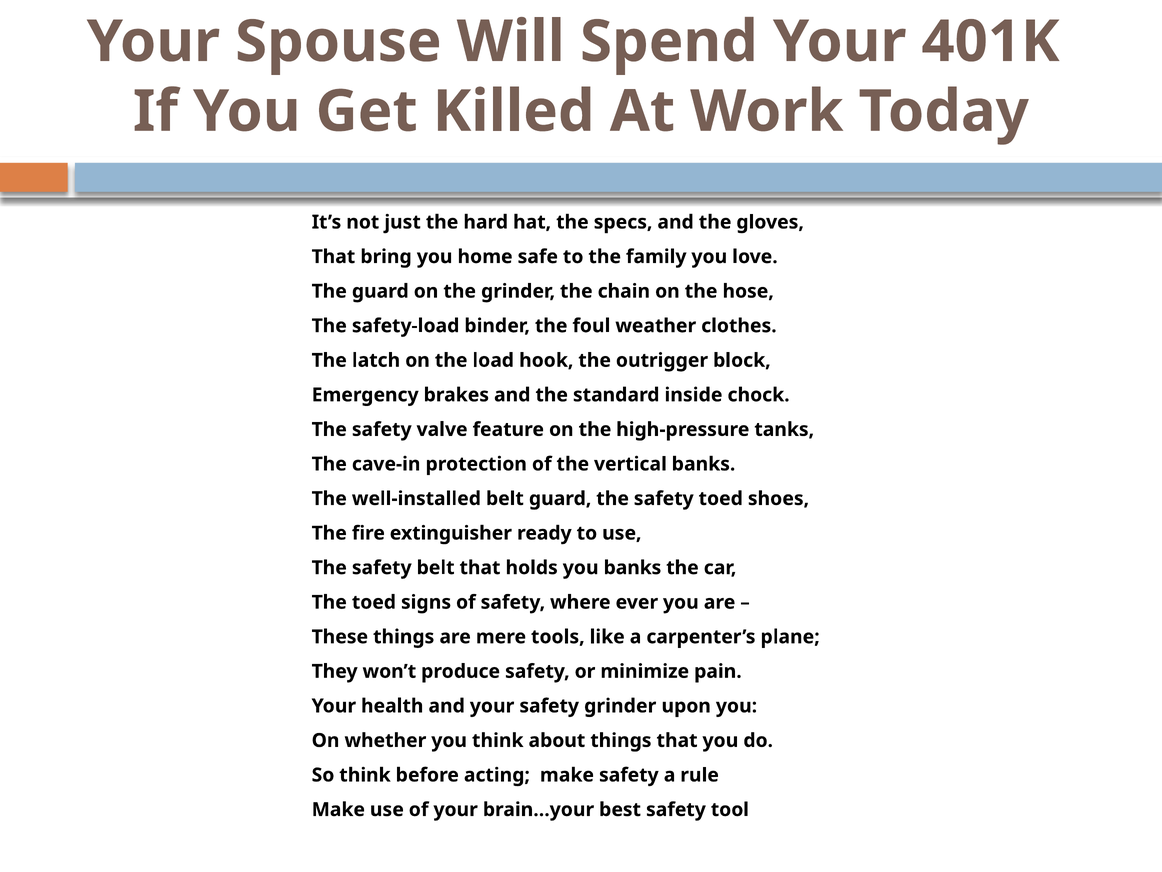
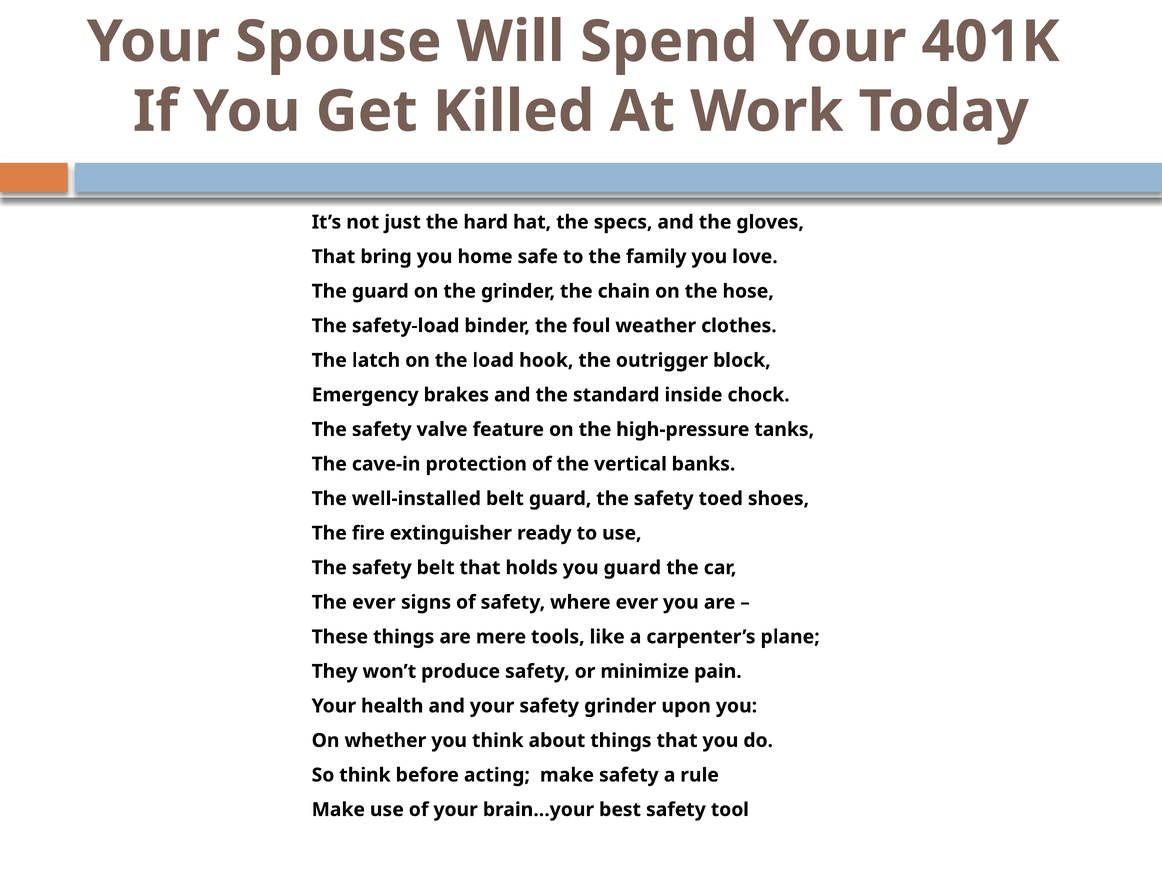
you banks: banks -> guard (632, 567)
The toed: toed -> ever (374, 602)
